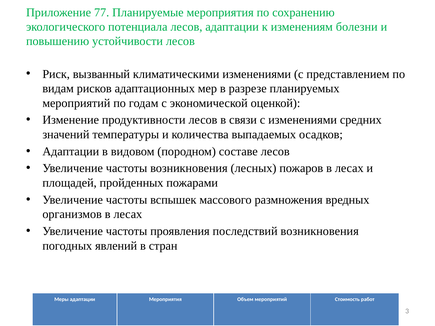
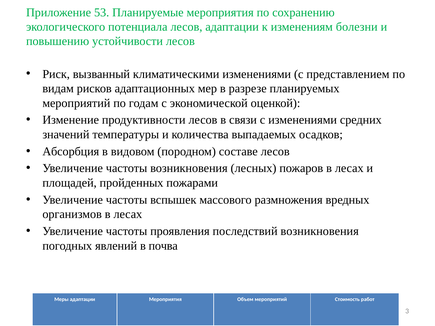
77: 77 -> 53 (102, 12)
Адаптации: Адаптации -> Абсорбция (71, 152)
стран: стран -> почва (163, 246)
